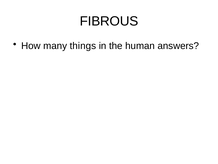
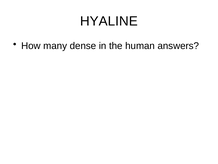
FIBROUS: FIBROUS -> HYALINE (109, 21)
things: things -> dense (83, 46)
